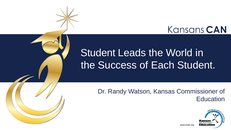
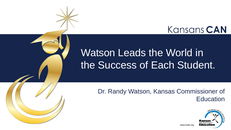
Student: Student -> Watson (98, 53)
